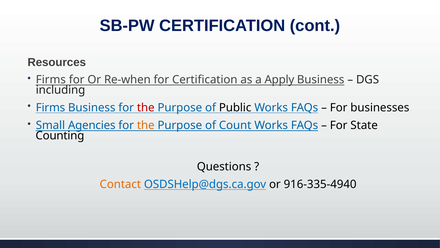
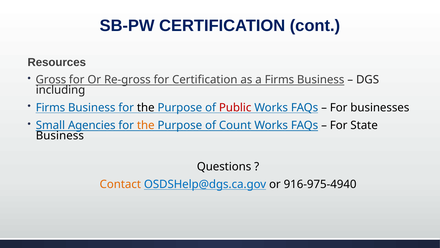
Firms: Firms -> Gross (51, 80)
Re-when: Re-when -> Re-gross (127, 80)
a Apply: Apply -> Firms (279, 80)
the colour: red -> black (146, 107)
Public colour: black -> red (235, 107)
Counting: Counting -> Business (60, 135)
916-335-4940: 916-335-4940 -> 916-975-4940 (320, 184)
